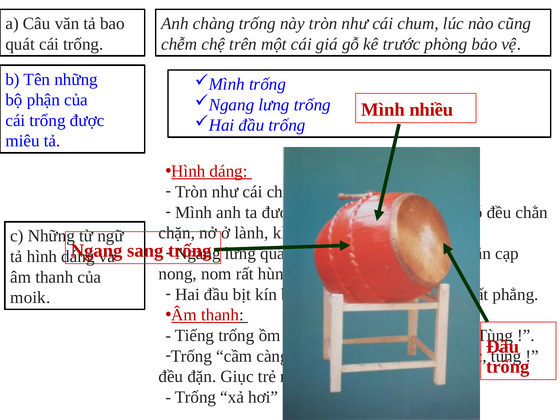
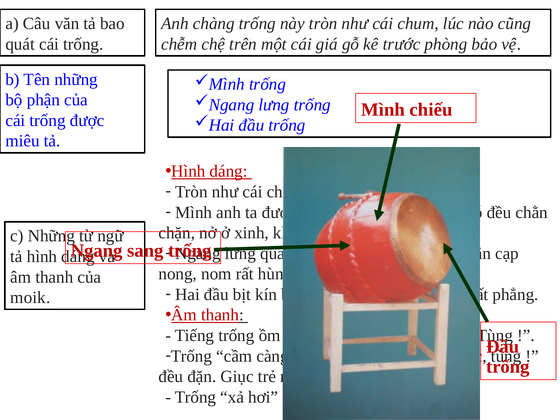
nhiều: nhiều -> chiếu (431, 110)
lành: lành -> xinh (252, 233)
